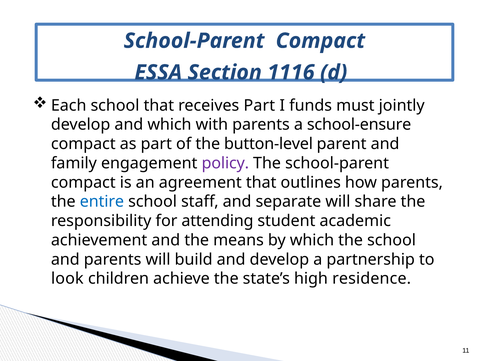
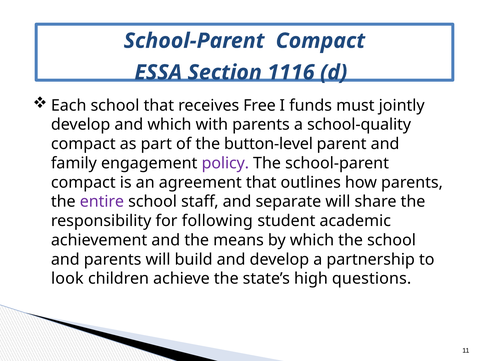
receives Part: Part -> Free (259, 105)
school-ensure: school-ensure -> school-quality (359, 125)
entire colour: blue -> purple (102, 202)
attending: attending -> following (217, 221)
residence: residence -> questions (372, 278)
